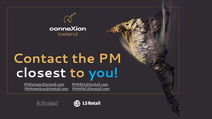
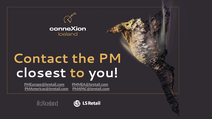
you colour: light blue -> white (103, 73)
